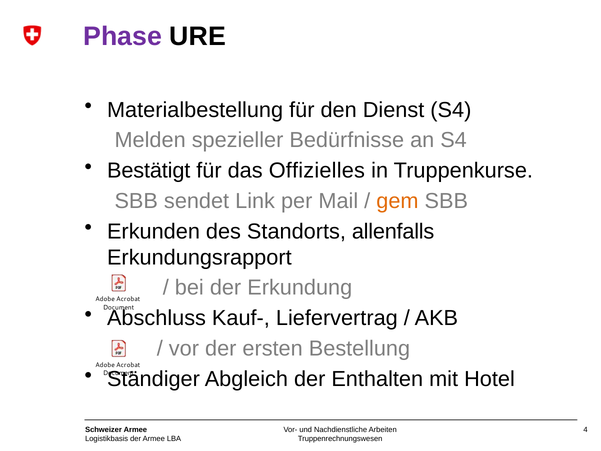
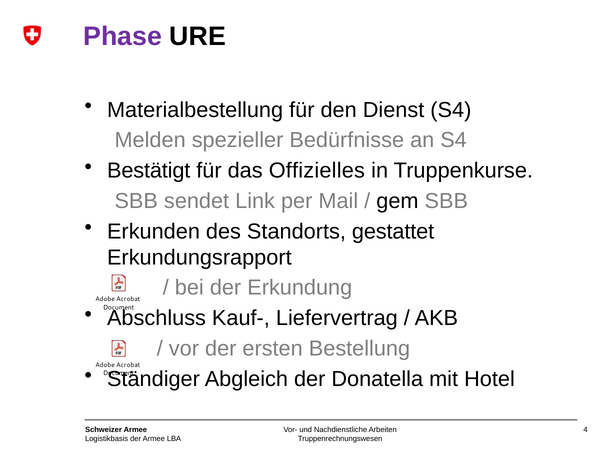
gem colour: orange -> black (397, 201)
allenfalls: allenfalls -> gestattet (393, 231)
Enthalten: Enthalten -> Donatella (377, 379)
